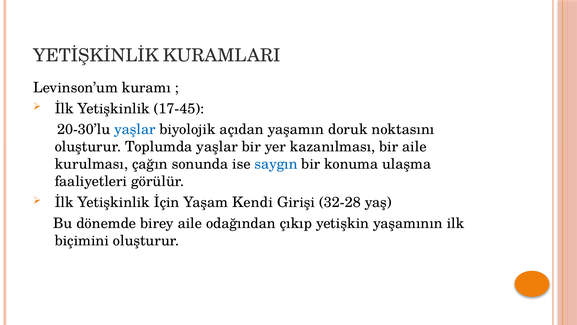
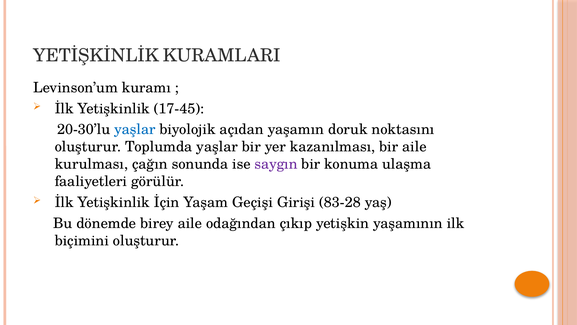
saygın colour: blue -> purple (276, 164)
Kendi: Kendi -> Geçişi (253, 202)
32-28: 32-28 -> 83-28 (340, 202)
